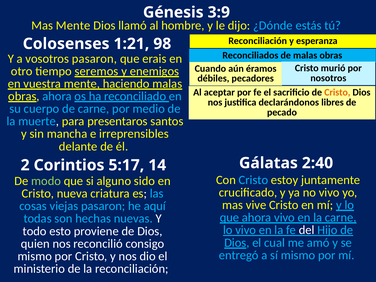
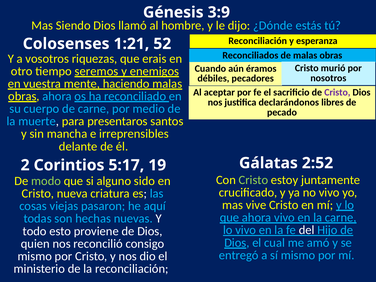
Mas Mente: Mente -> Siendo (73, 26)
98: 98 -> 52 (162, 44)
vosotros pasaron: pasaron -> riquezas (95, 59)
Cristo colour: orange -> purple (337, 92)
2:40: 2:40 -> 2:52 (317, 163)
14: 14 -> 19 (157, 165)
Cristo colour: light blue -> light green (253, 180)
